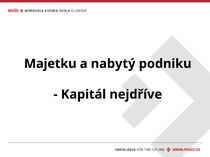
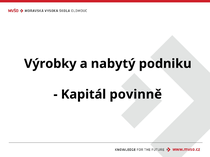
Majetku: Majetku -> Výrobky (50, 64)
nejdříve: nejdříve -> povinně (136, 95)
